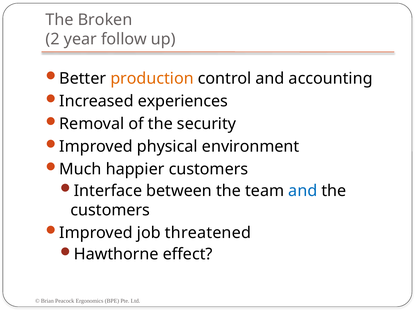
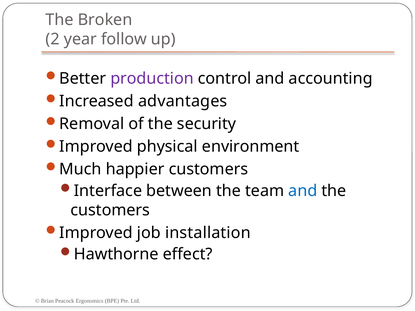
production colour: orange -> purple (152, 79)
experiences: experiences -> advantages (183, 101)
threatened: threatened -> installation (208, 233)
